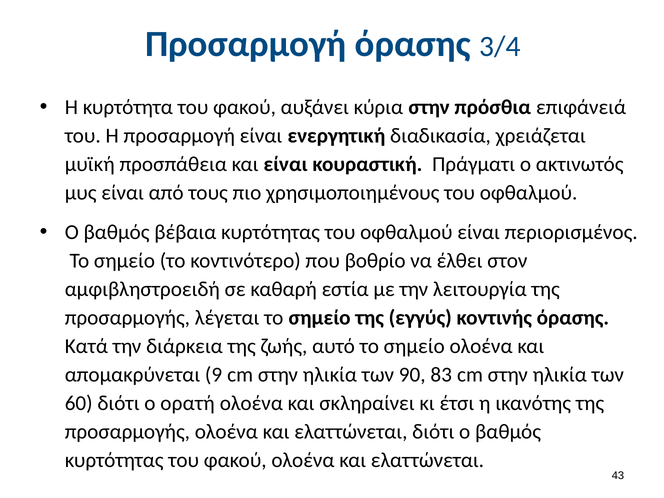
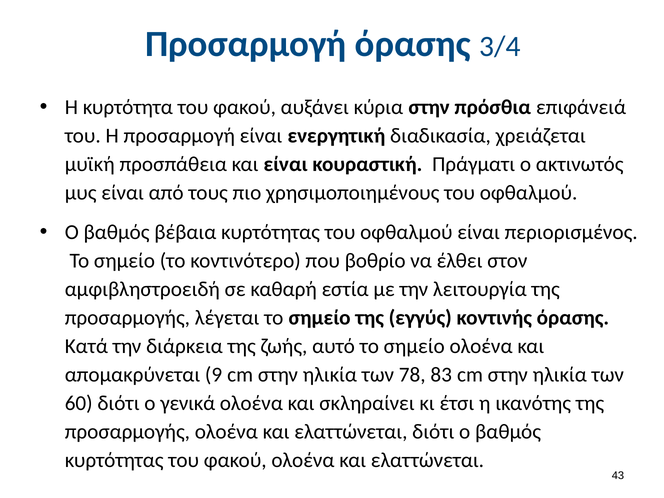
90: 90 -> 78 (412, 375)
ορατή: ορατή -> γενικά (188, 403)
